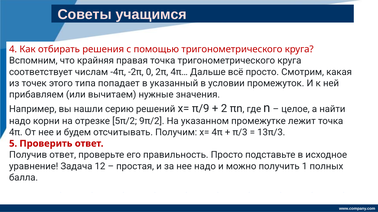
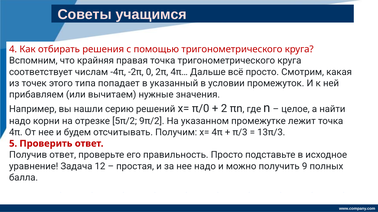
π/9: π/9 -> π/0 (201, 109)
1: 1 -> 9 (305, 167)
